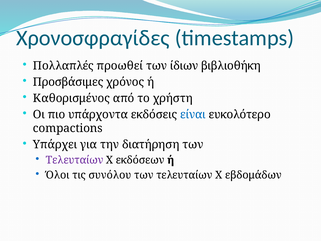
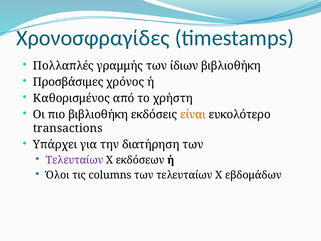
προωθεί: προωθεί -> γραμμής (120, 66)
πιο υπάρχοντα: υπάρχοντα -> βιβλιοθήκη (98, 114)
είναι colour: blue -> orange (193, 114)
compactions: compactions -> transactions (68, 128)
συνόλου: συνόλου -> columns (110, 175)
